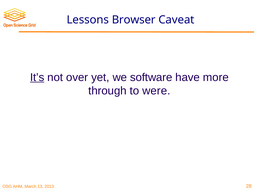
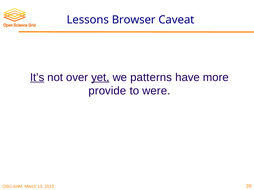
yet underline: none -> present (100, 77)
software: software -> patterns (151, 77)
through: through -> provide (107, 91)
